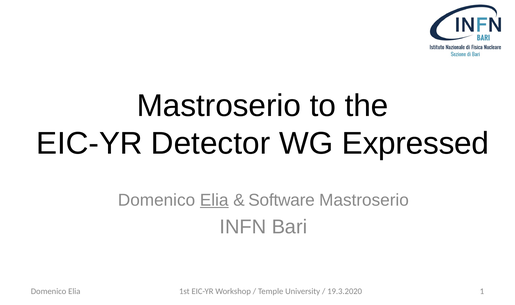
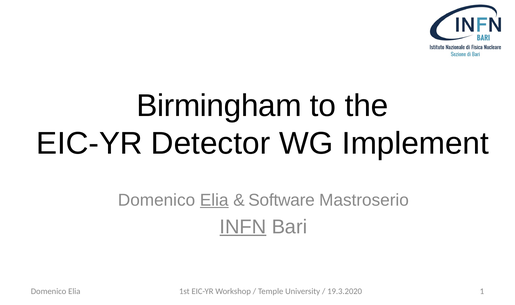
Mastroserio: Mastroserio -> Birmingham (219, 106)
Expressed: Expressed -> Implement (415, 144)
INFN underline: none -> present (243, 227)
